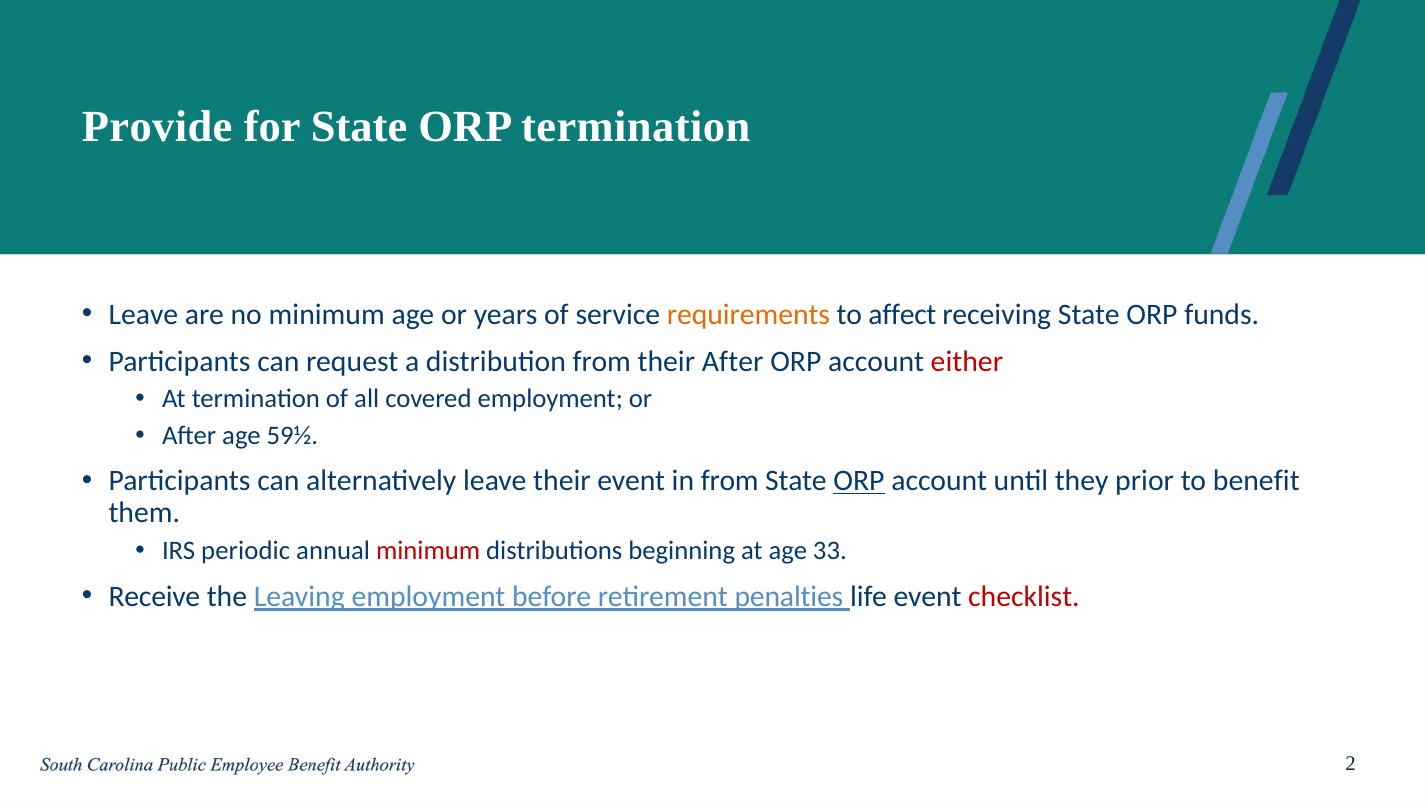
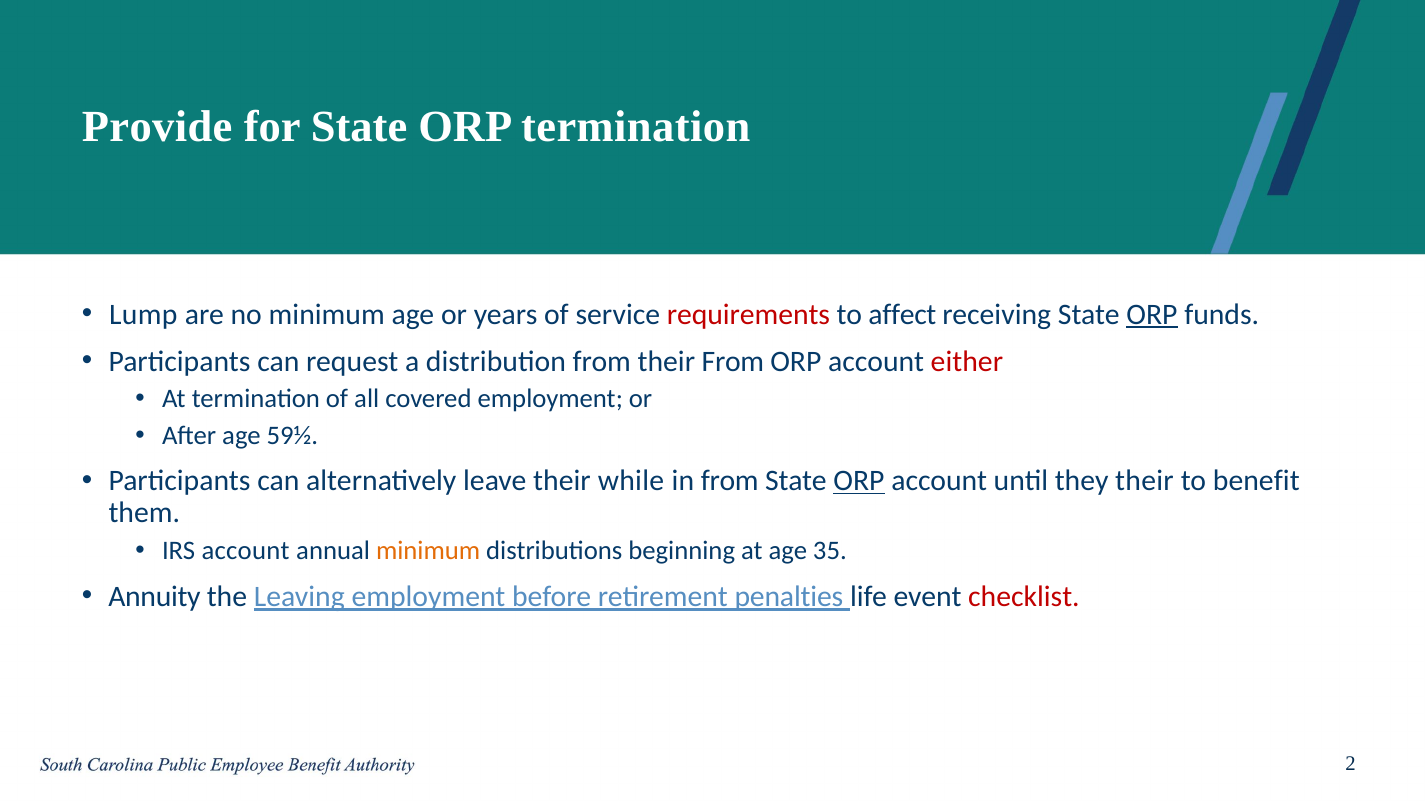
Leave: Leave -> Lump (143, 315)
requirements colour: orange -> red (748, 315)
ORP underline: none -> present (1152, 315)
their After: After -> From (733, 362)
their event: event -> while (631, 481)
they prior: prior -> their (1144, 481)
IRS periodic: periodic -> account (246, 551)
minimum colour: red -> orange (428, 551)
33: 33 -> 35 (830, 551)
Receive: Receive -> Annuity (154, 597)
